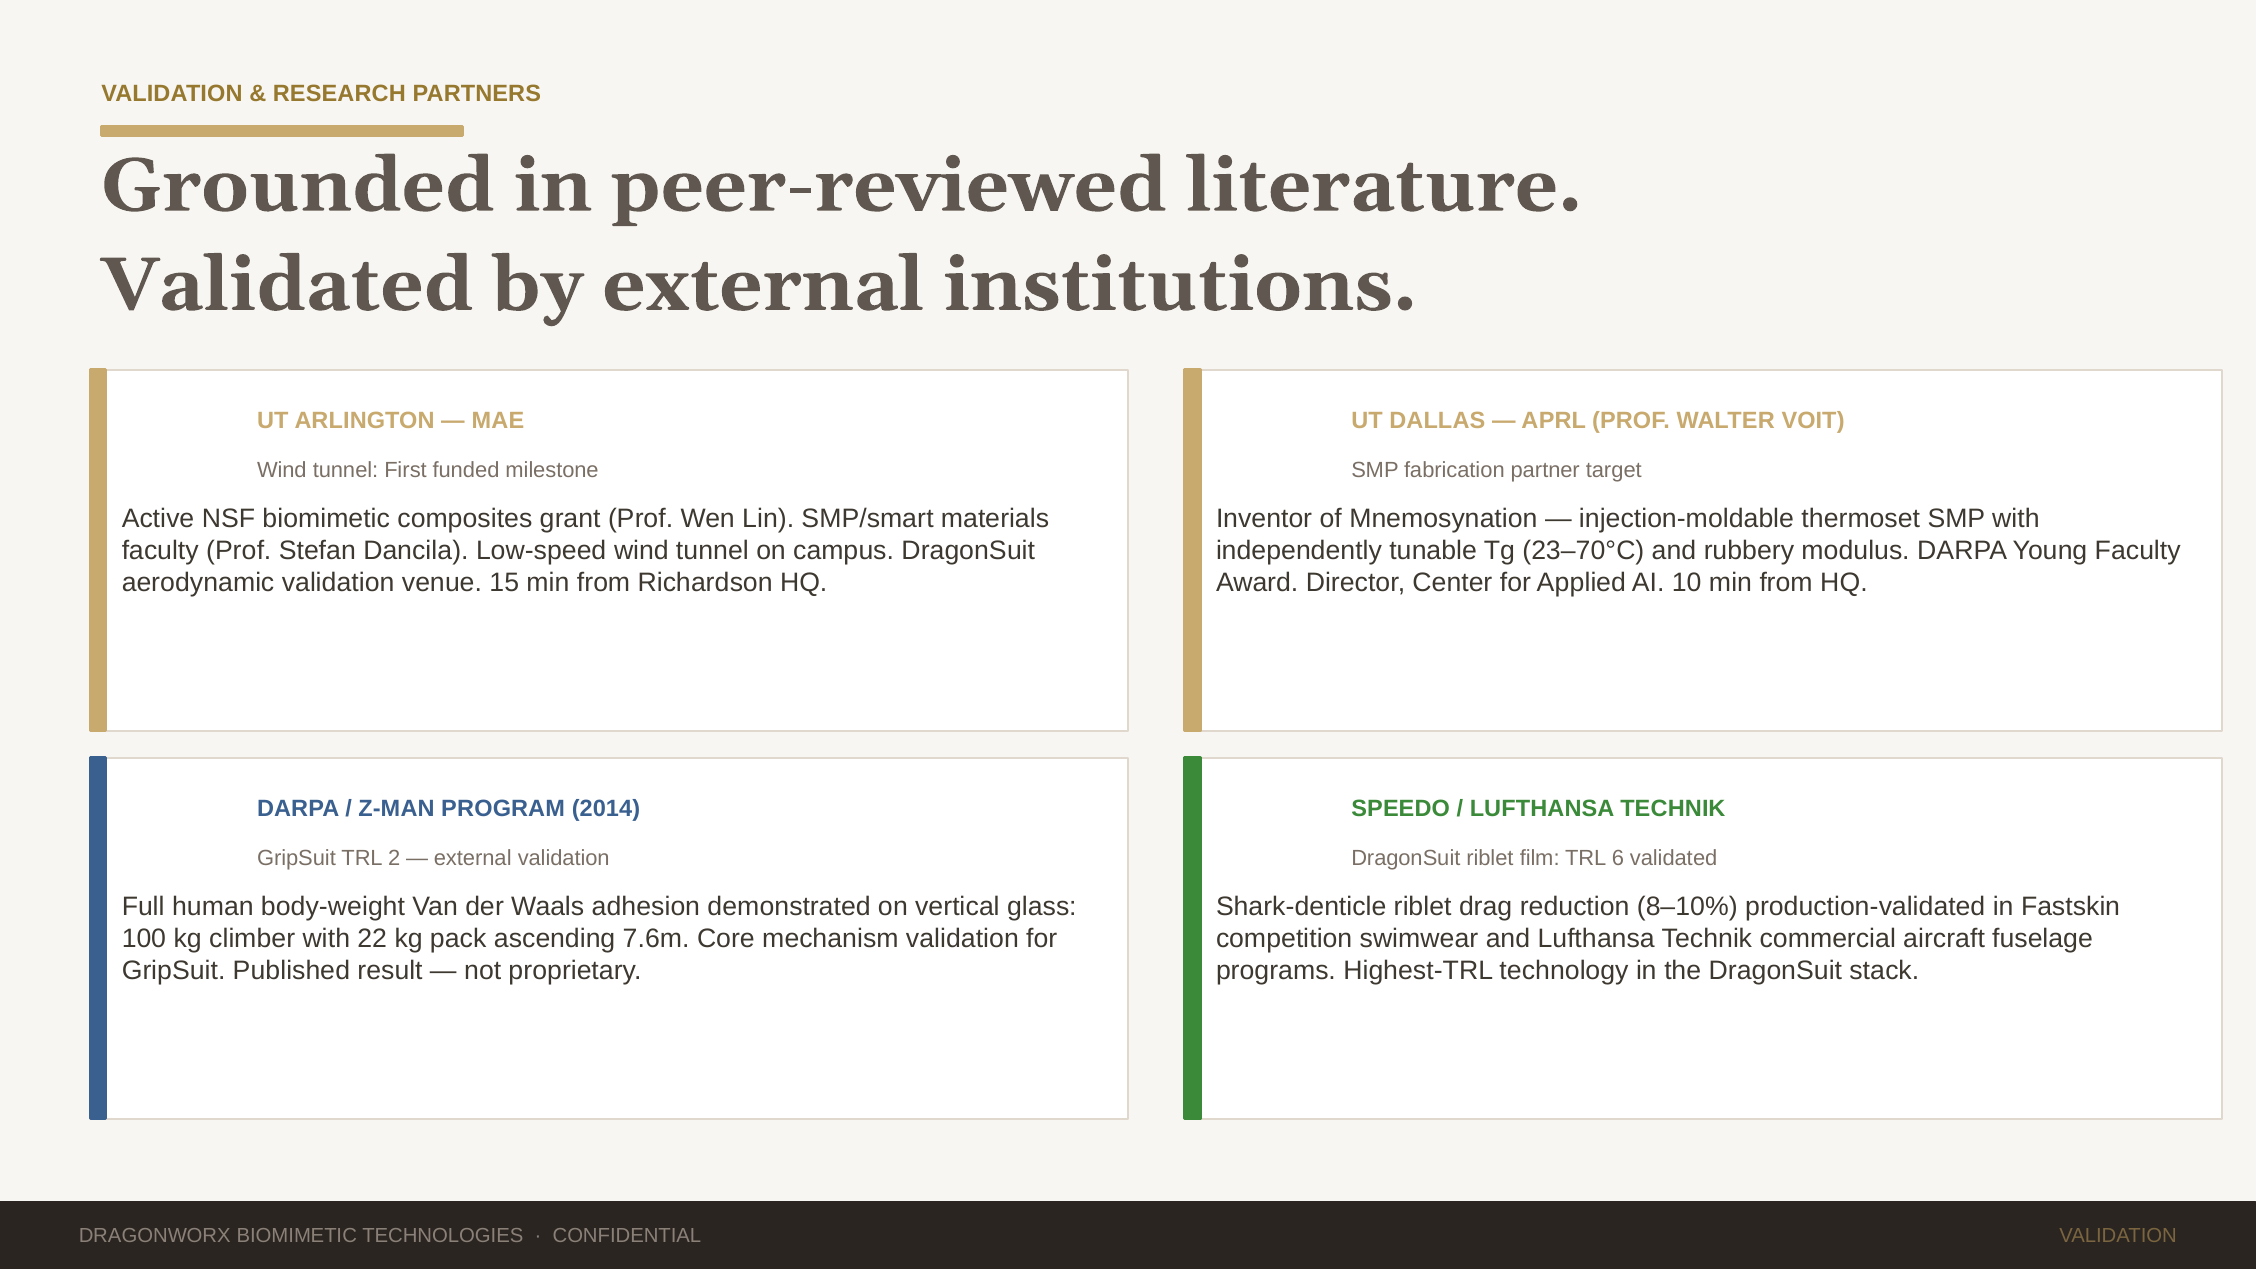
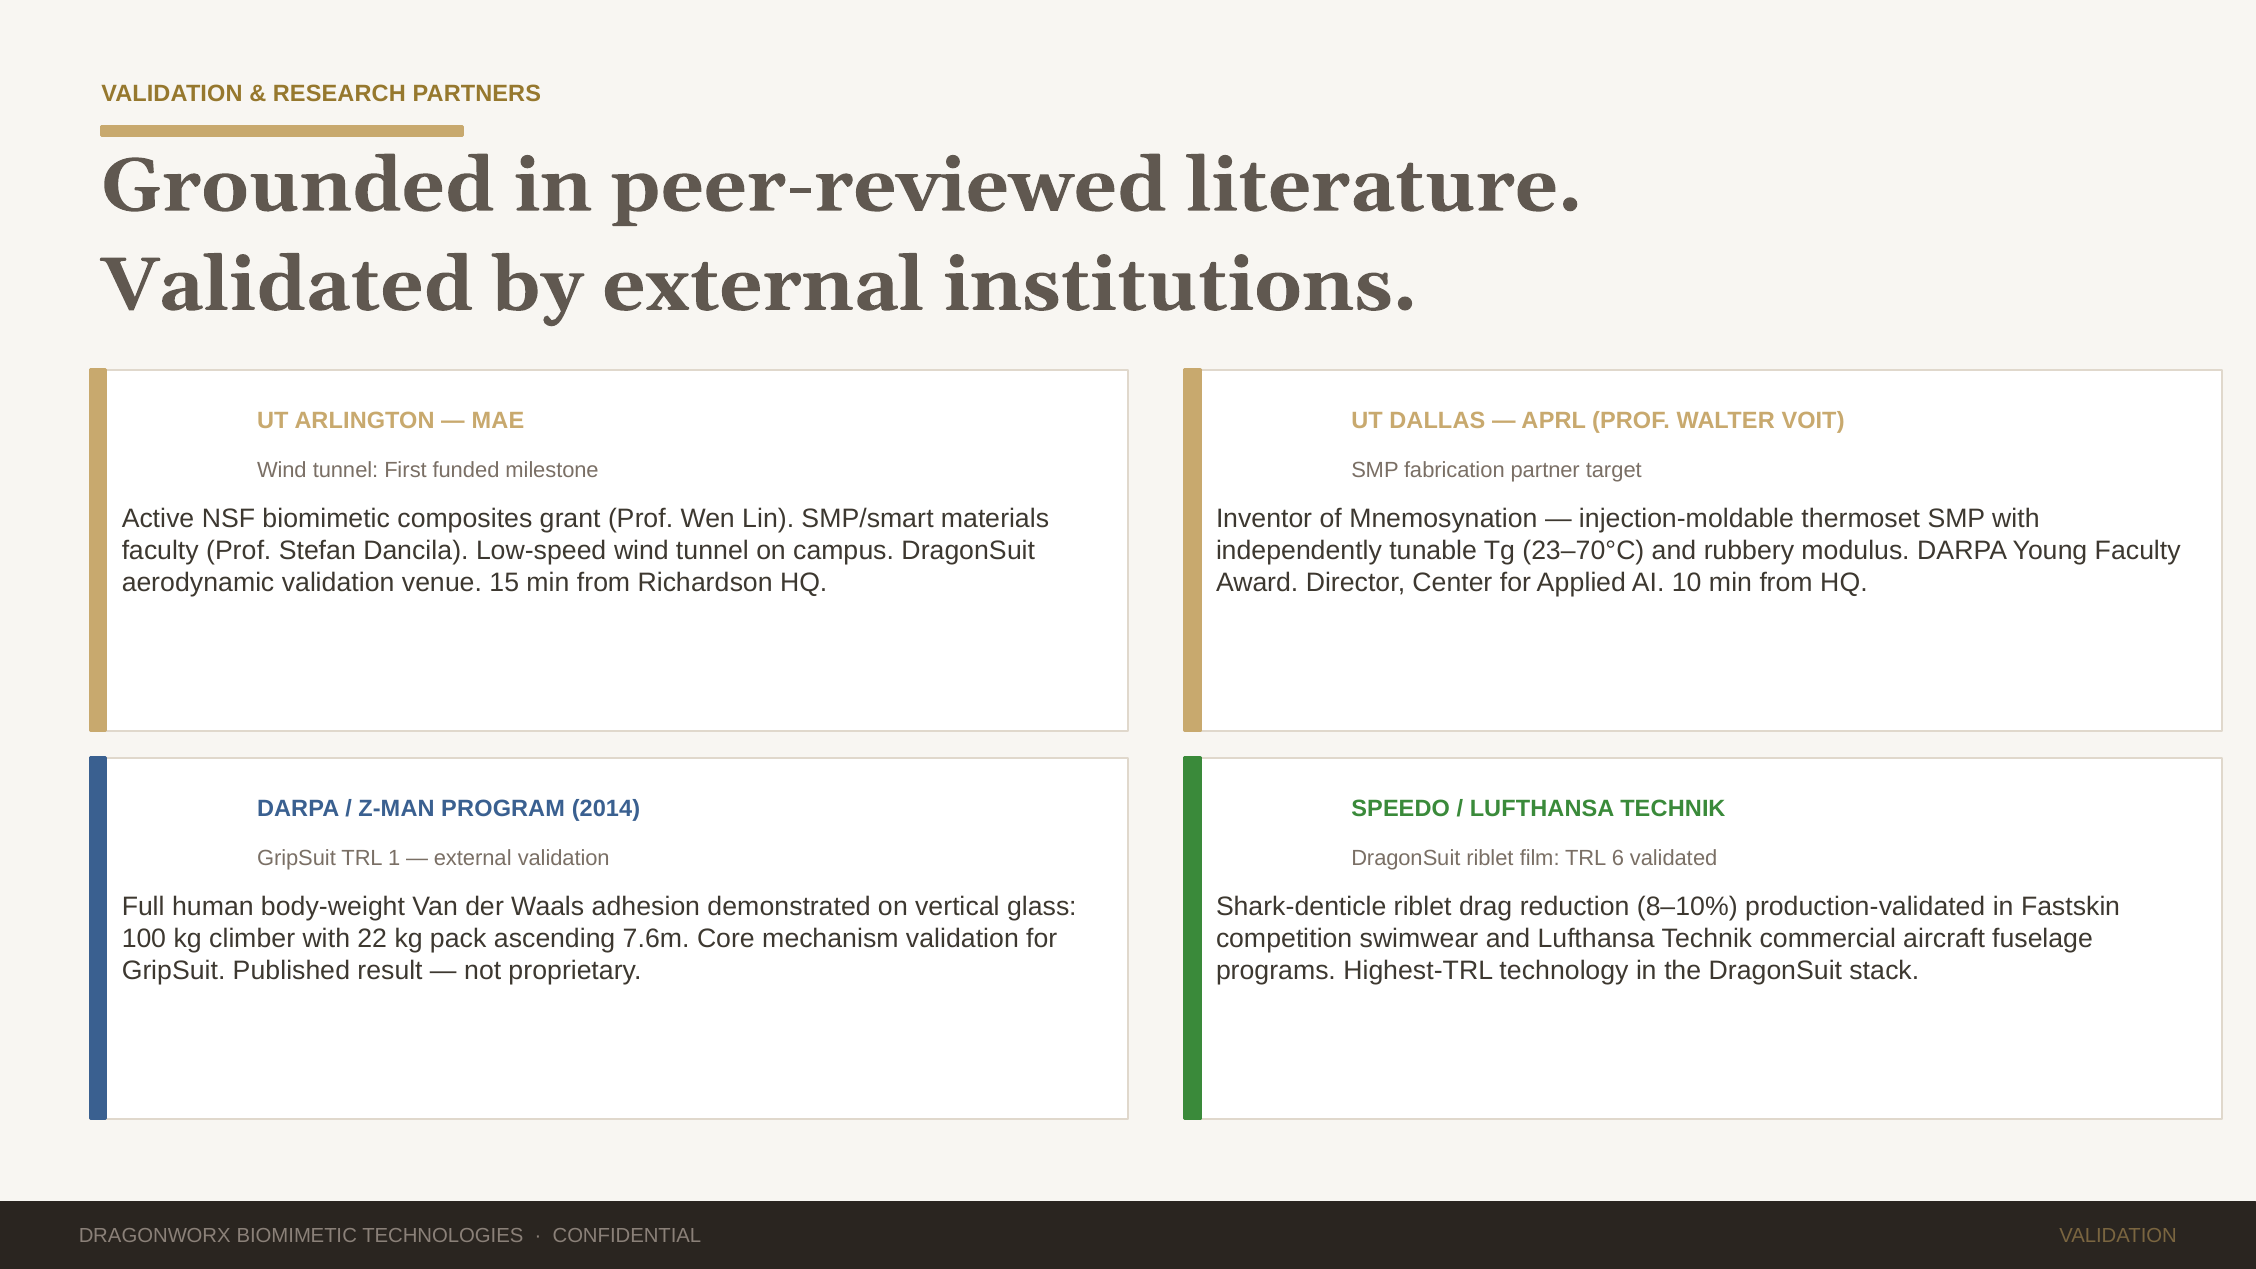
2: 2 -> 1 (394, 859)
